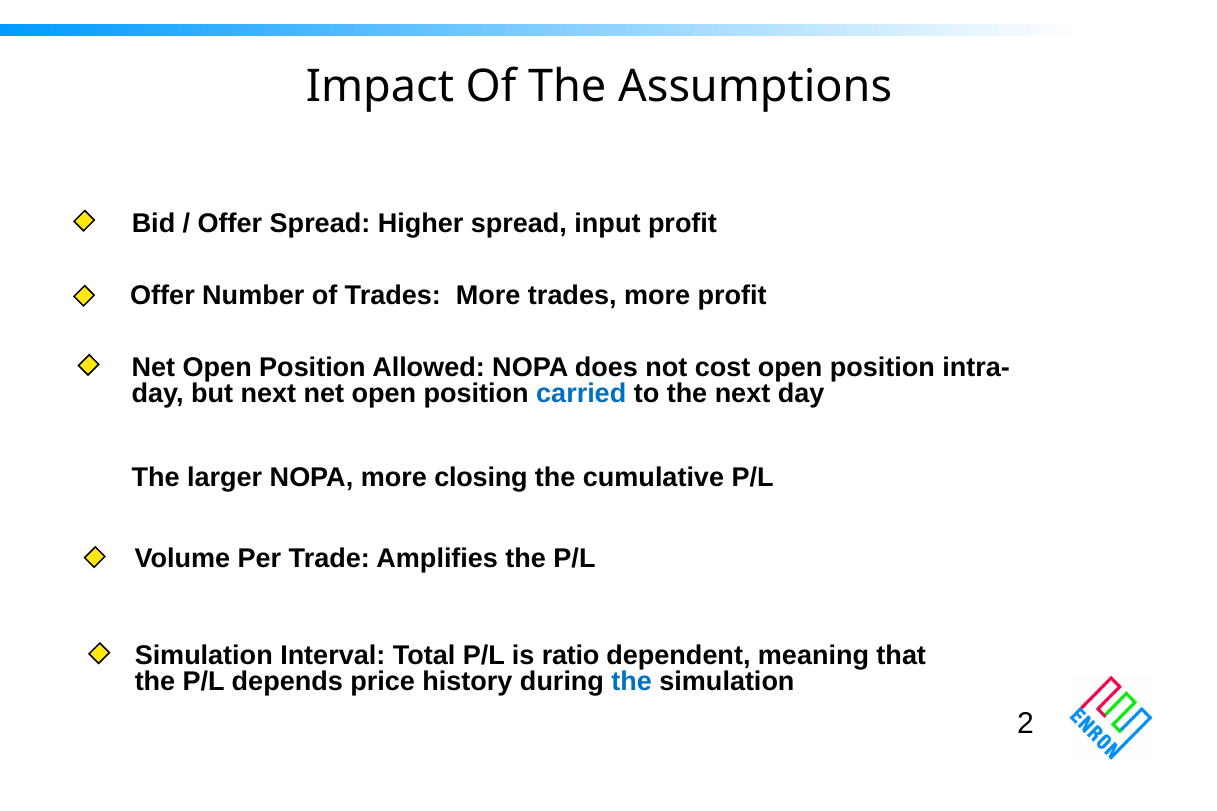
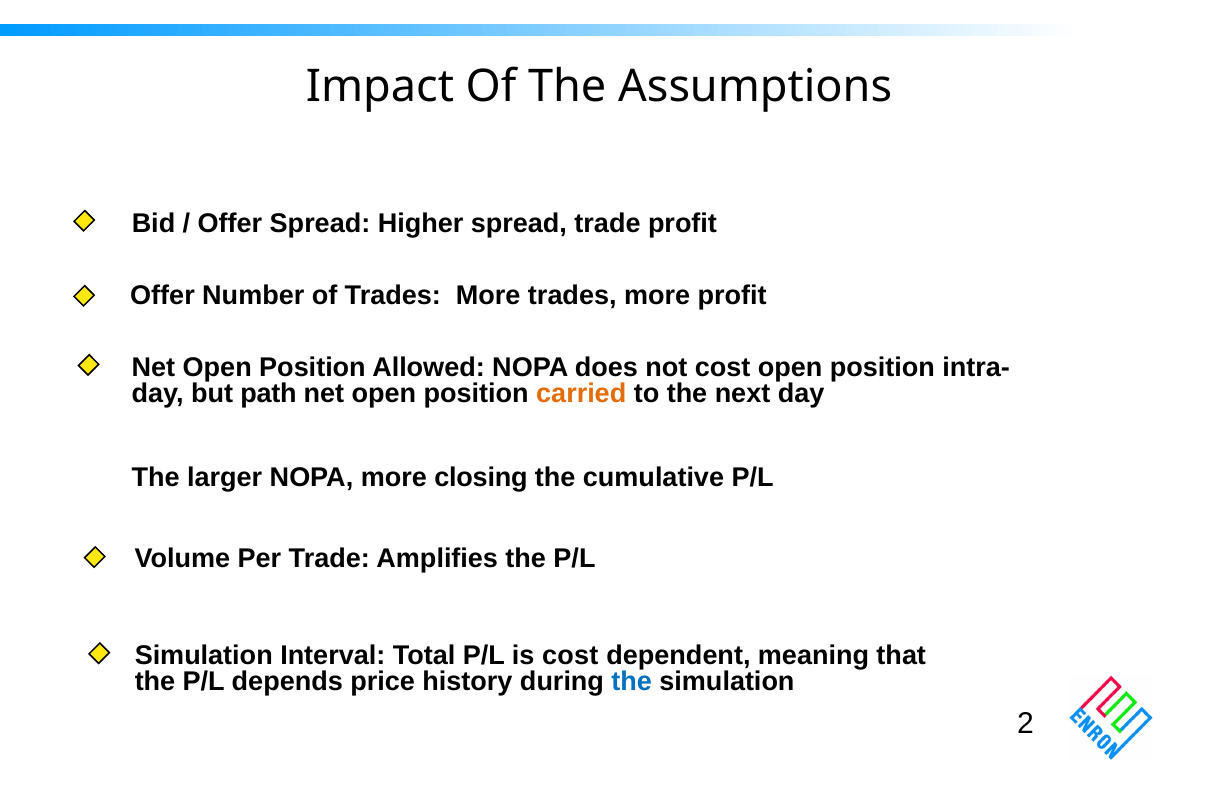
spread input: input -> trade (607, 224)
but next: next -> path (269, 394)
carried colour: blue -> orange (581, 394)
is ratio: ratio -> cost (570, 656)
